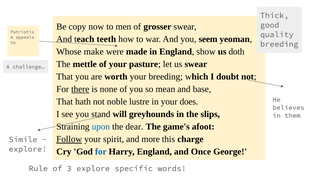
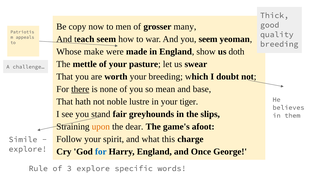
grosser swear: swear -> many (185, 27)
teach teeth: teeth -> seem (106, 39)
does: does -> tiger (189, 102)
will: will -> fair (120, 114)
upon colour: blue -> orange (101, 127)
Follow underline: present -> none (69, 139)
more: more -> what (151, 139)
